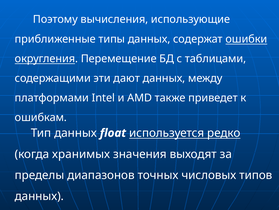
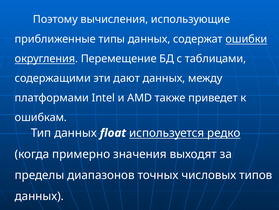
хранимых: хранимых -> примерно (81, 154)
